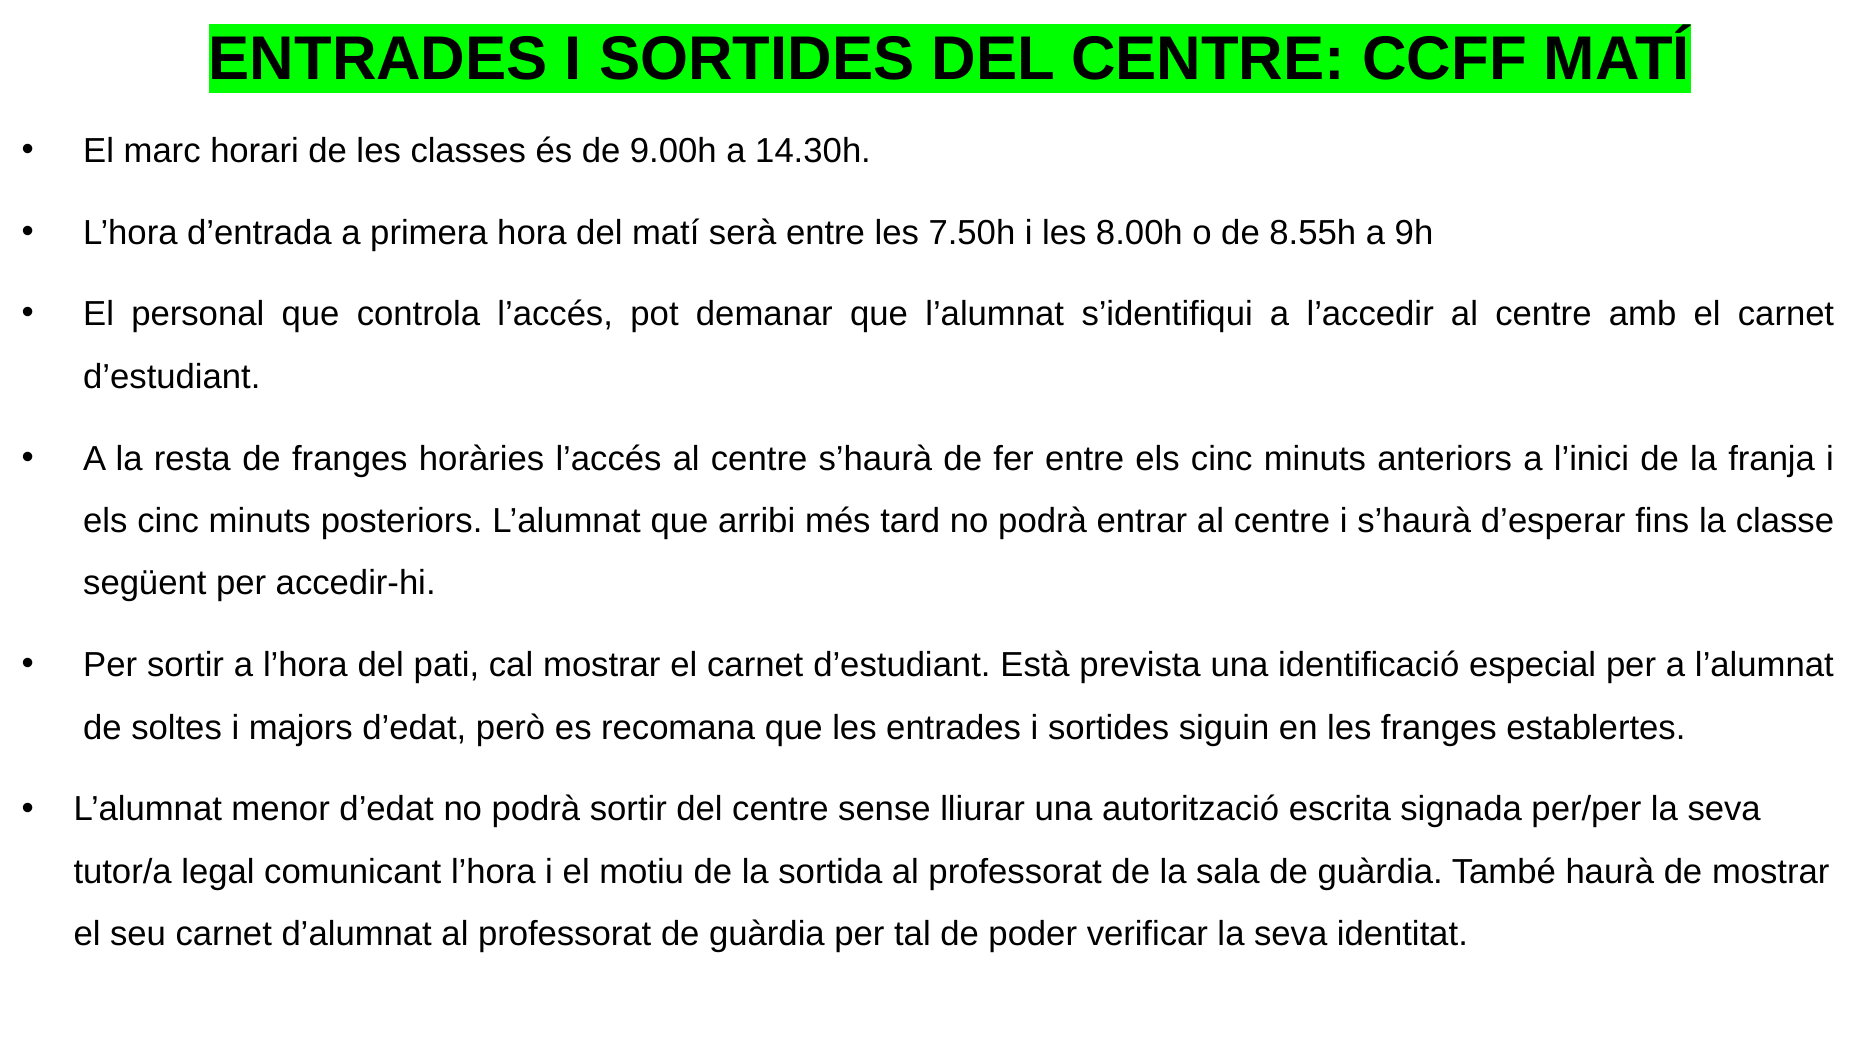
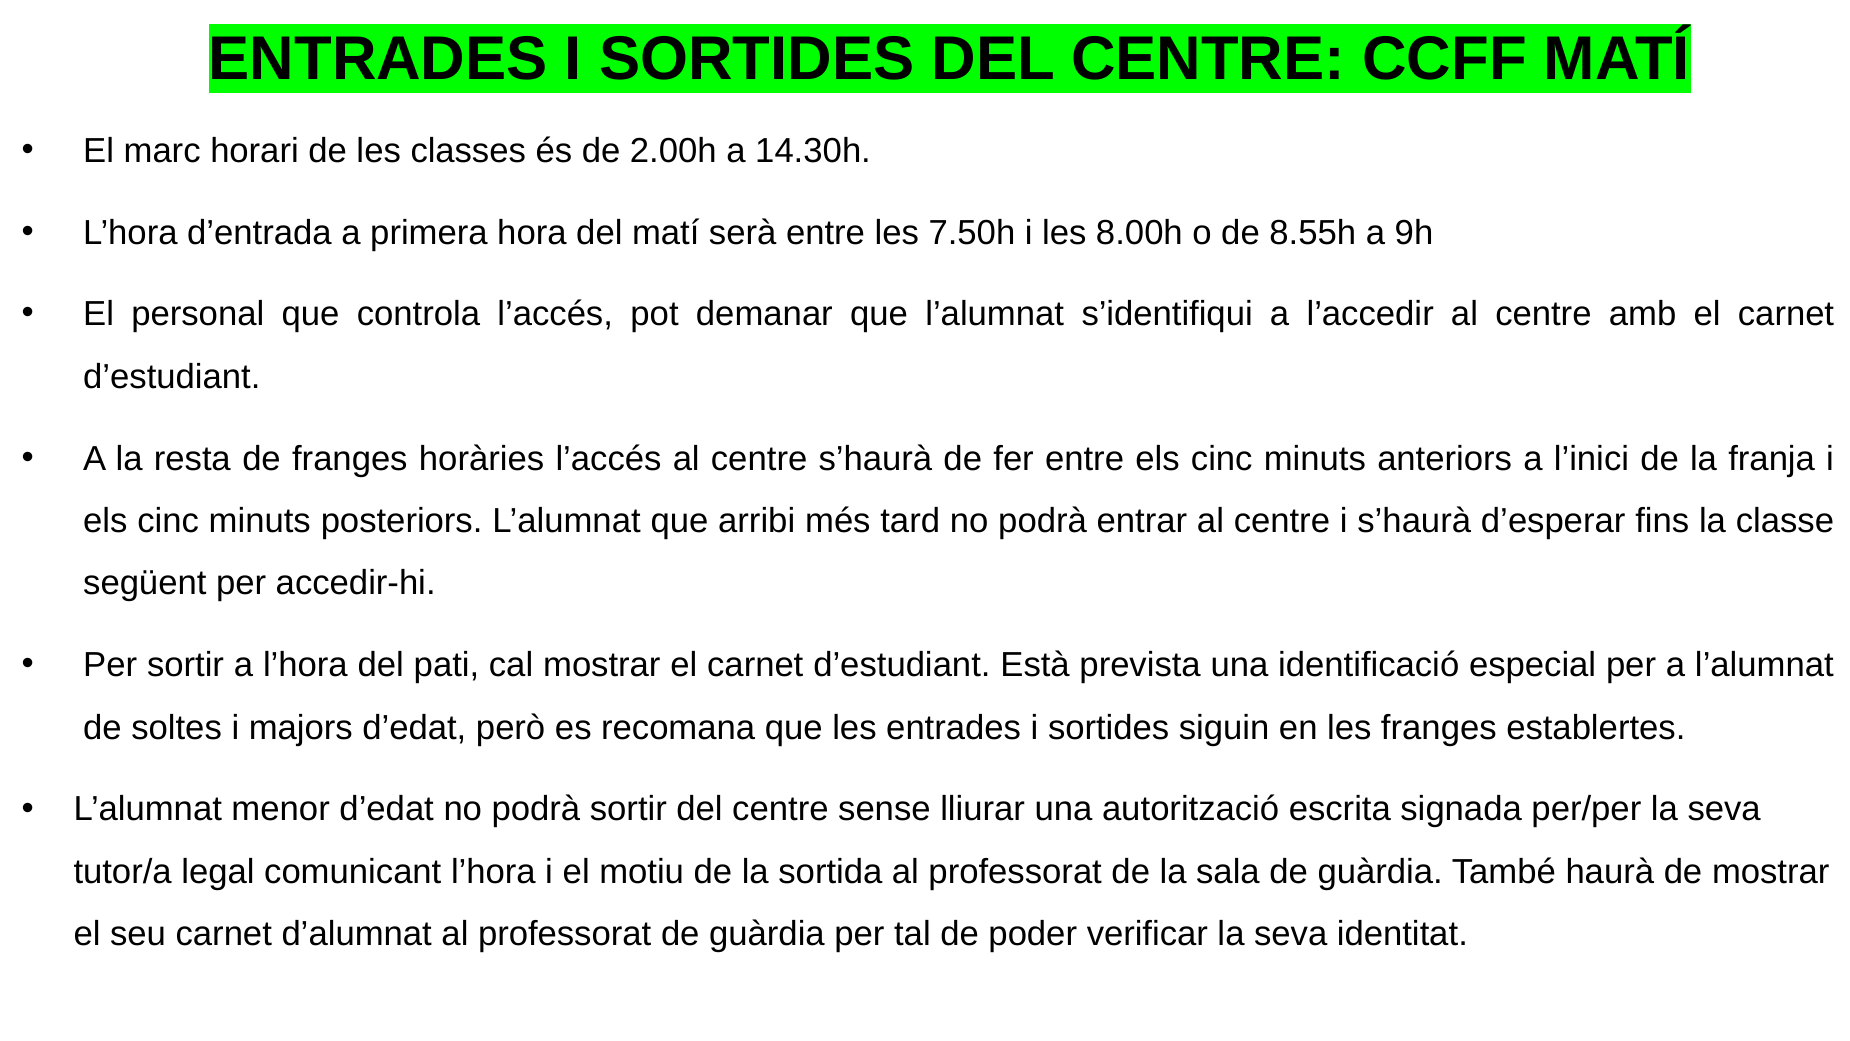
9.00h: 9.00h -> 2.00h (673, 151)
